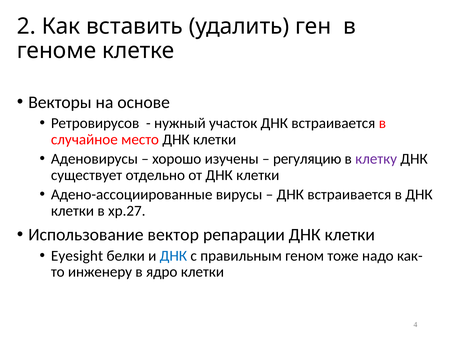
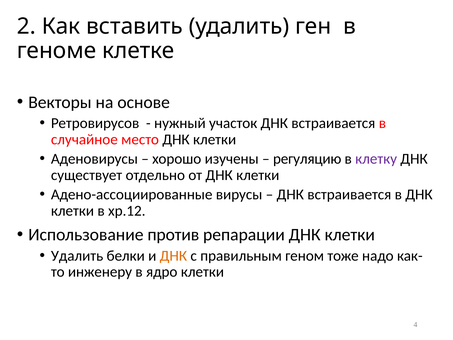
хр.27: хр.27 -> хр.12 (127, 211)
вектор: вектор -> против (173, 235)
Eyesight: Eyesight -> Удалить (77, 255)
ДНК colour: blue -> orange (173, 255)
